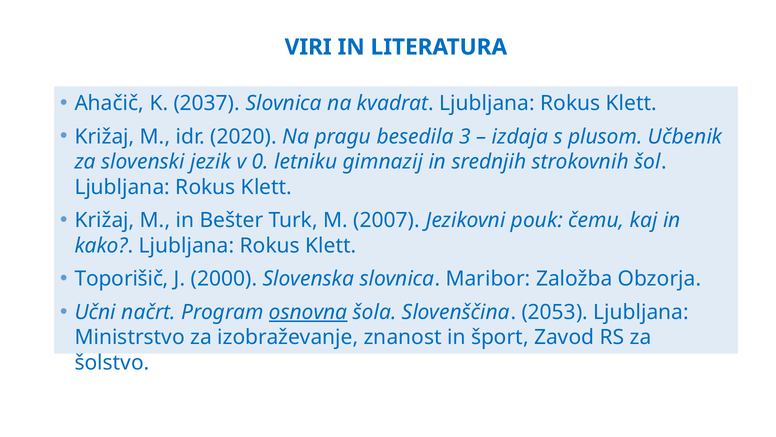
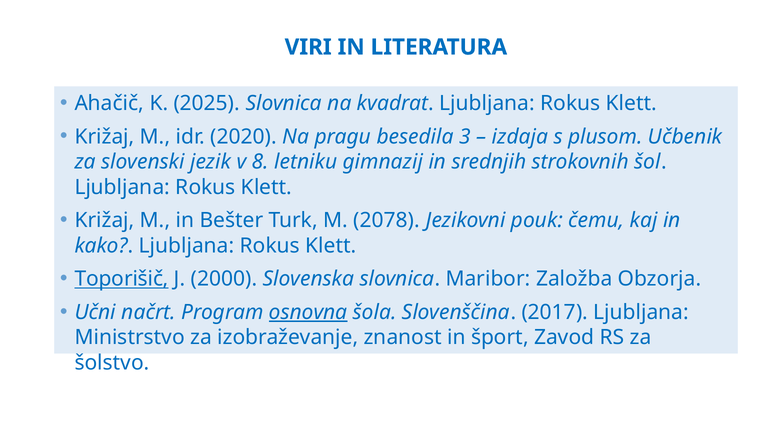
2037: 2037 -> 2025 (207, 103)
0: 0 -> 8 (260, 162)
2007: 2007 -> 2078 (387, 220)
Toporišič underline: none -> present (122, 279)
2053: 2053 -> 2017 (555, 312)
